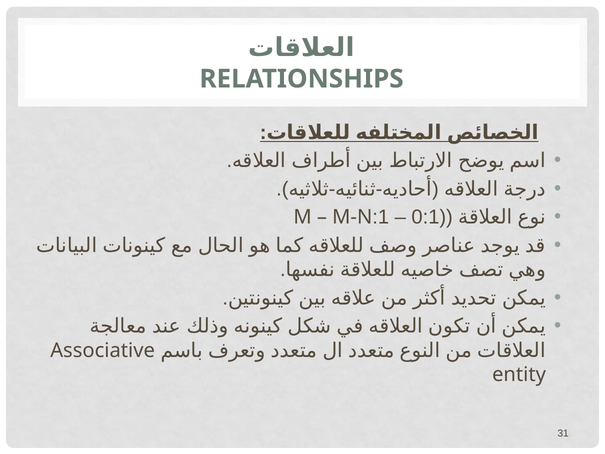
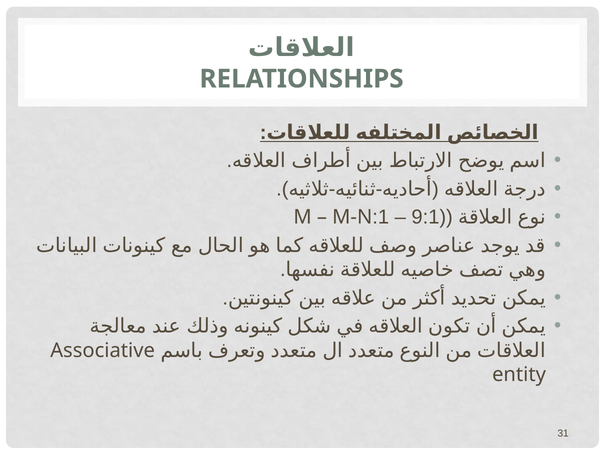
0:1: 0:1 -> 9:1 (425, 217)
